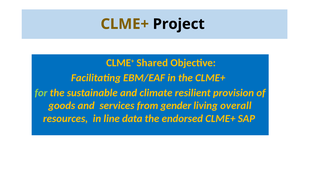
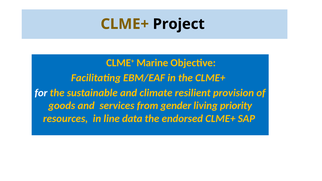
Shared: Shared -> Marine (152, 63)
for colour: light green -> white (41, 93)
overall: overall -> priority (236, 106)
